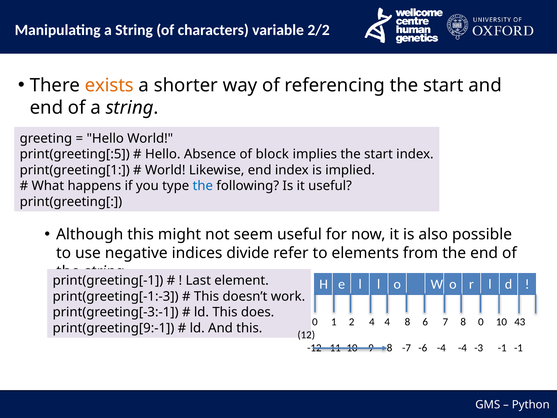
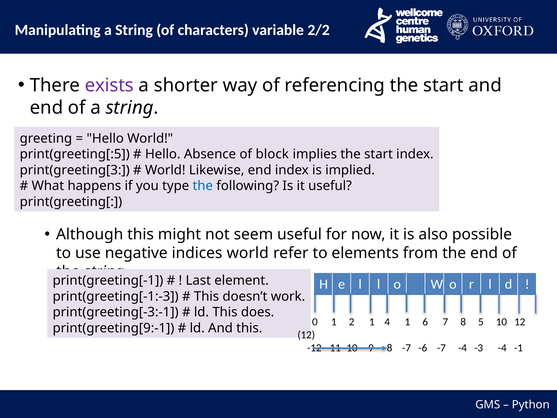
exists colour: orange -> purple (109, 85)
print(greeting[1: print(greeting[1 -> print(greeting[3 (75, 170)
indices divide: divide -> world (248, 253)
2 4: 4 -> 1 (372, 322)
4 8: 8 -> 1 (407, 322)
8 0: 0 -> 5 (481, 322)
10 43: 43 -> 12 (520, 322)
-6 -4: -4 -> -7 (441, 348)
-3 -1: -1 -> -4 (502, 348)
